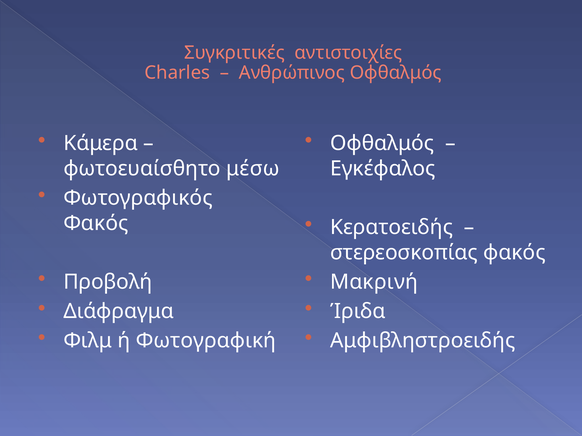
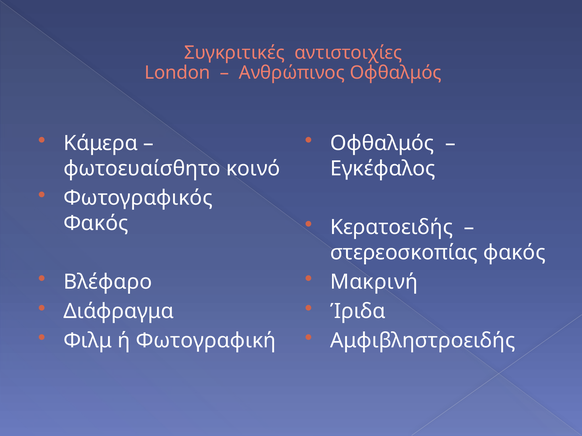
Charles: Charles -> London (177, 73)
μέσω: μέσω -> κοινό (253, 169)
Προβολή: Προβολή -> Βλέφαρο (108, 282)
